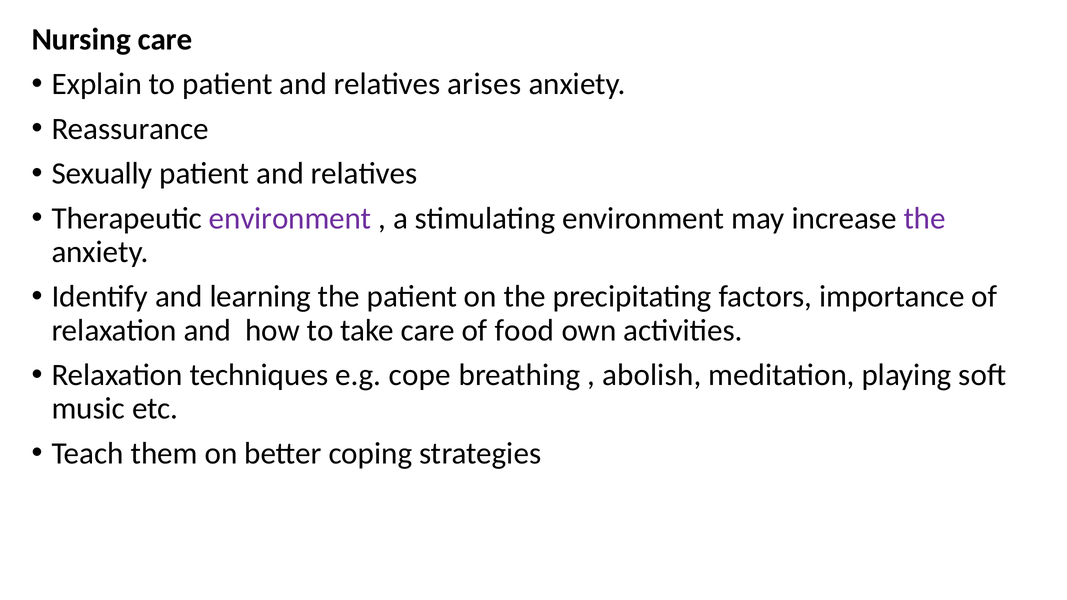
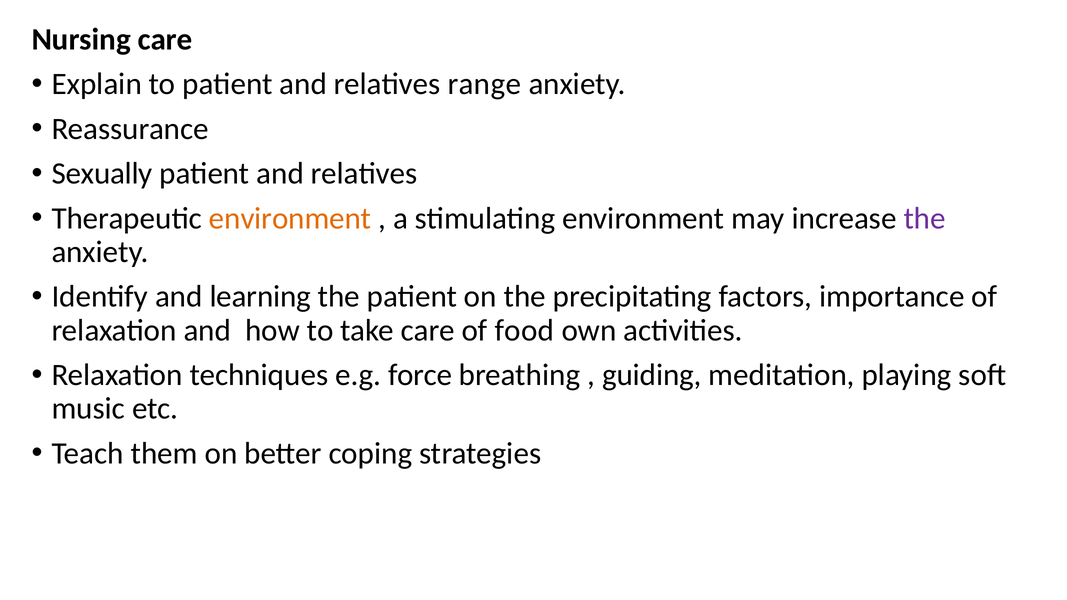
arises: arises -> range (484, 84)
environment colour: purple -> orange (290, 218)
cope: cope -> force (420, 375)
abolish: abolish -> guiding (652, 375)
